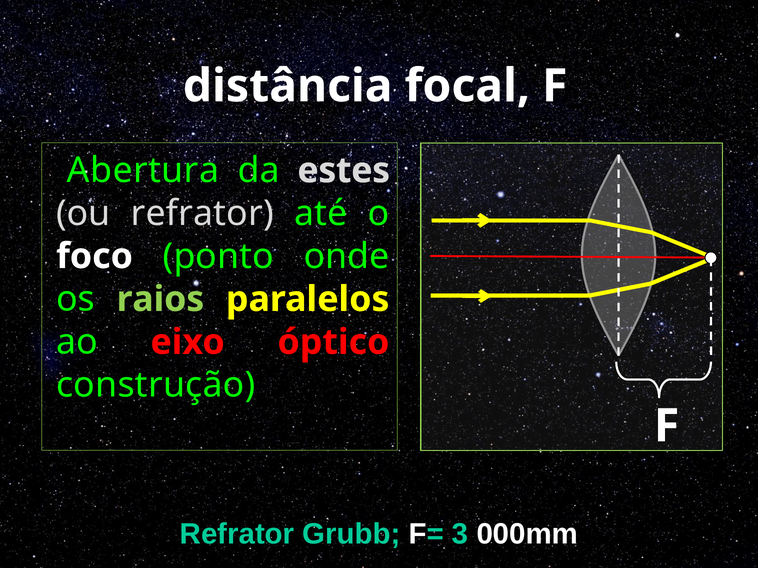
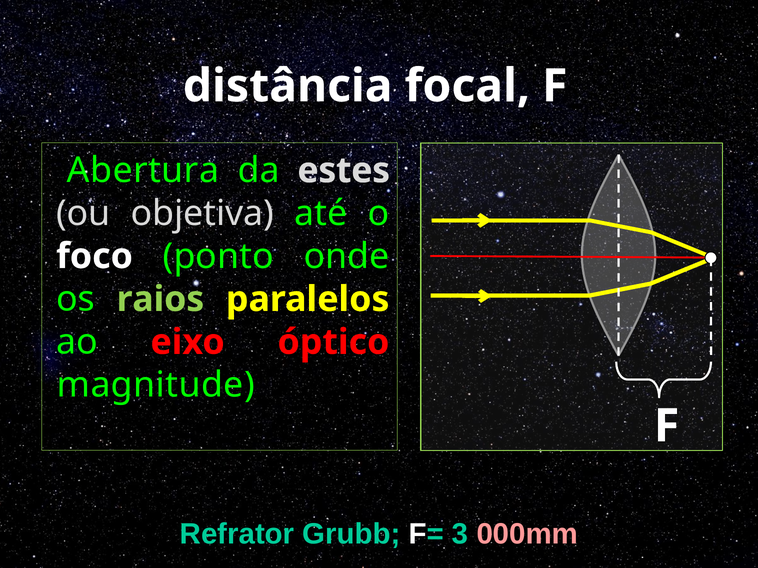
ou refrator: refrator -> objetiva (202, 214)
construção: construção -> magnitude (156, 385)
000mm colour: white -> pink (527, 535)
